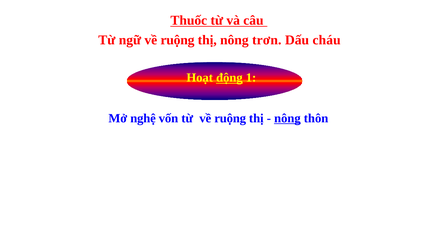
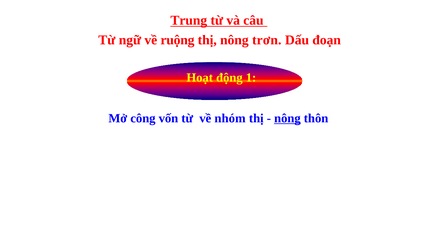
Thuốc: Thuốc -> Trung (189, 21)
cháu: cháu -> đoạn (327, 40)
động underline: present -> none (229, 78)
nghệ: nghệ -> công (143, 118)
từ về ruộng: ruộng -> nhóm (230, 118)
